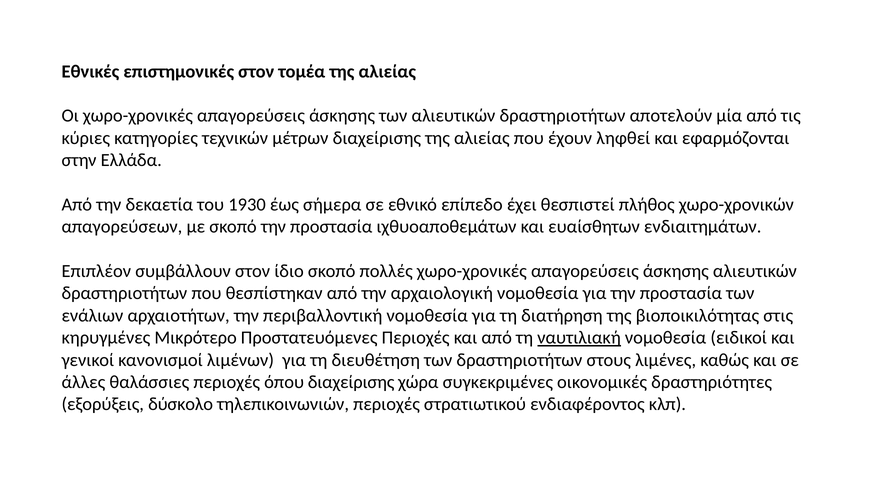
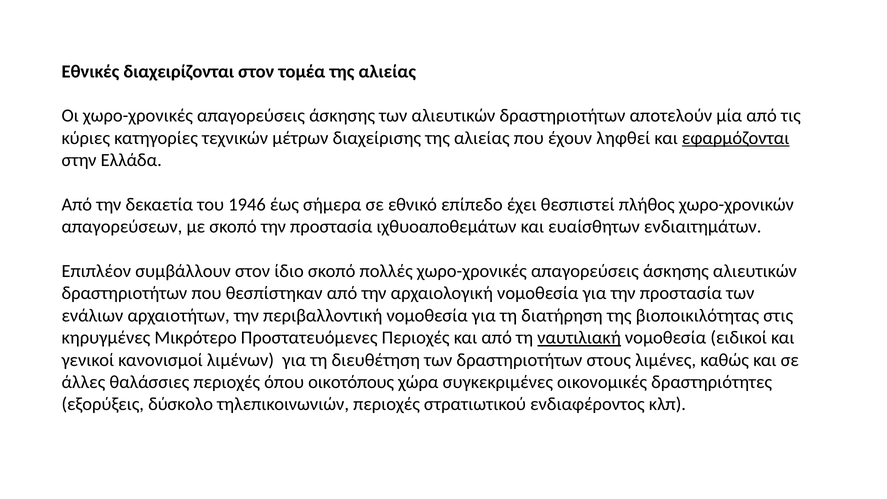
επιστημονικές: επιστημονικές -> διαχειρίζονται (179, 72)
εφαρμόζονται underline: none -> present (736, 138)
1930: 1930 -> 1946 (247, 205)
όπου διαχείρισης: διαχείρισης -> οικοτόπους (351, 382)
